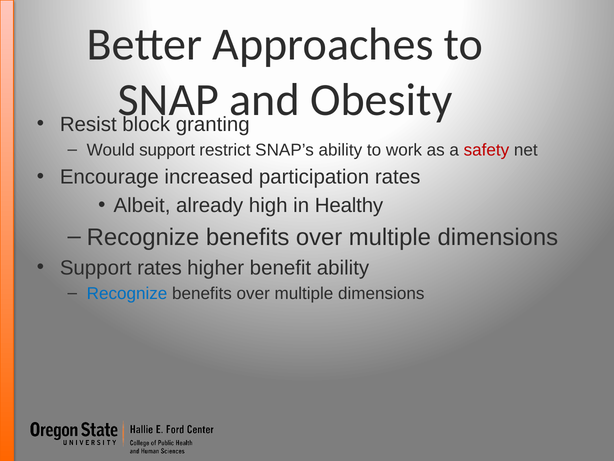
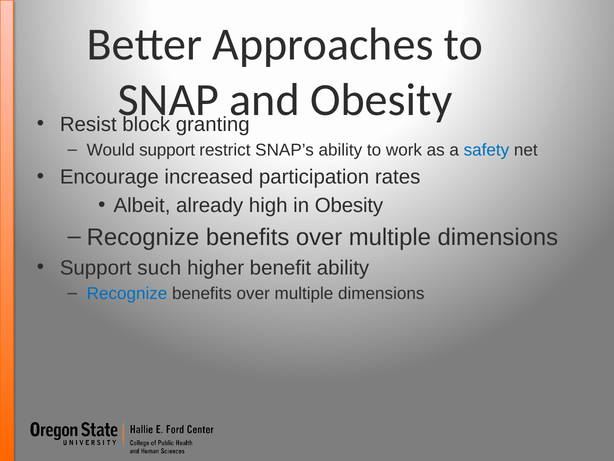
safety colour: red -> blue (486, 150)
in Healthy: Healthy -> Obesity (349, 205)
Support rates: rates -> such (159, 267)
